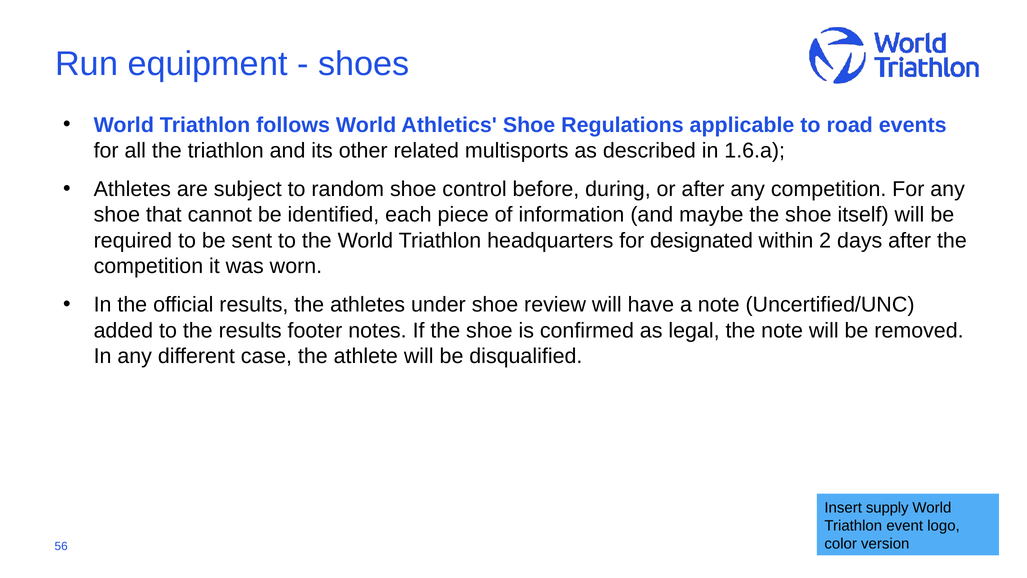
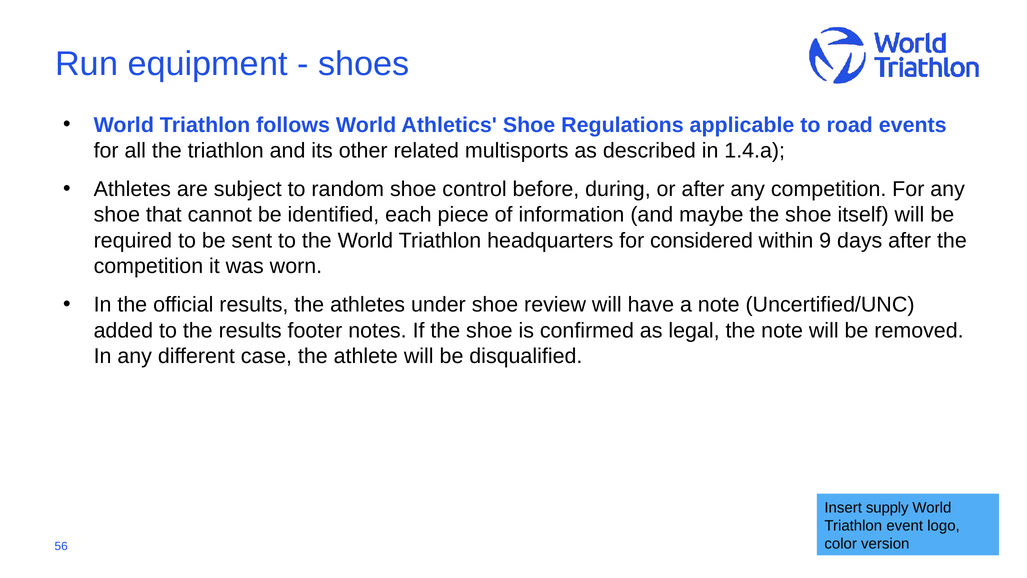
1.6.a: 1.6.a -> 1.4.a (755, 151)
designated: designated -> considered (702, 240)
2: 2 -> 9 (825, 240)
